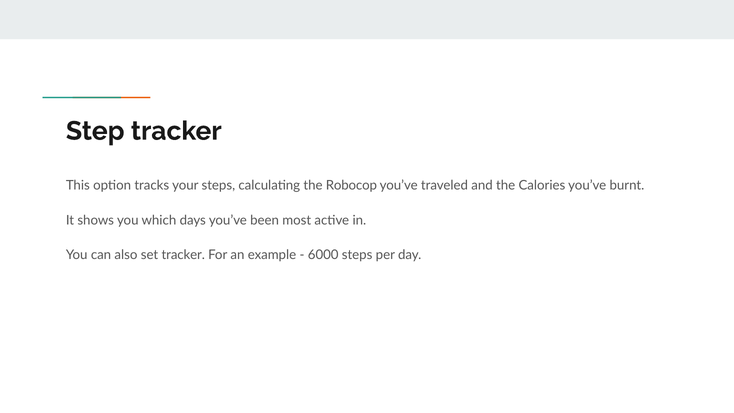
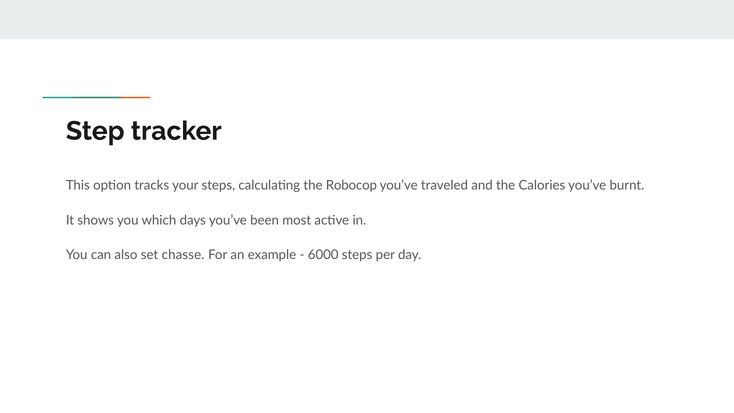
set tracker: tracker -> chasse (183, 255)
